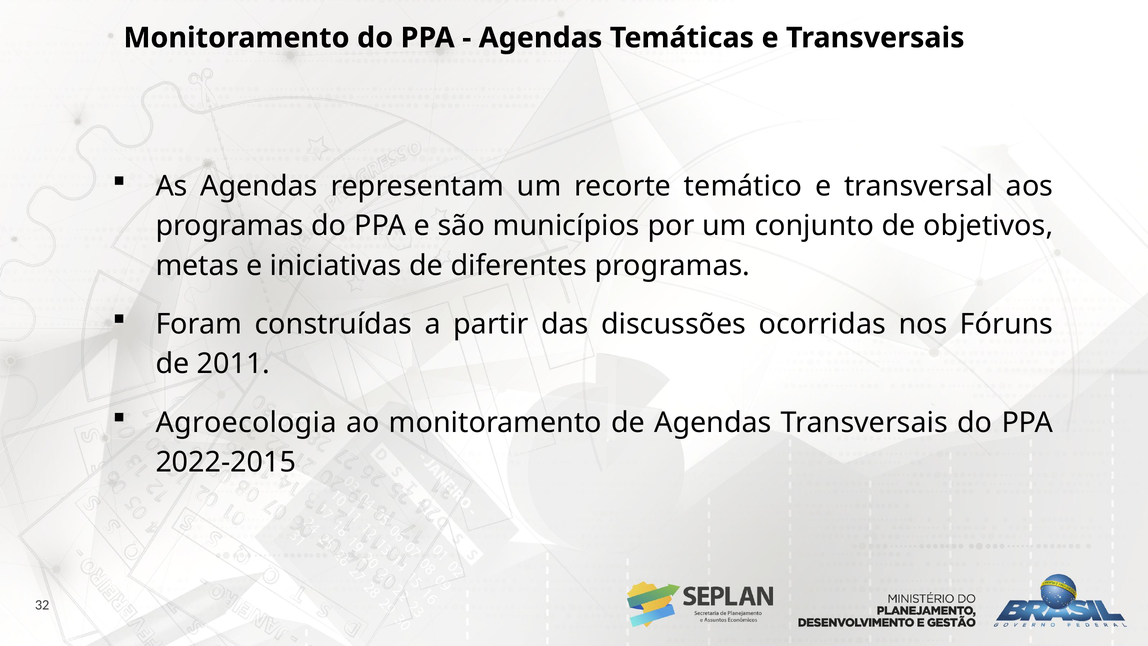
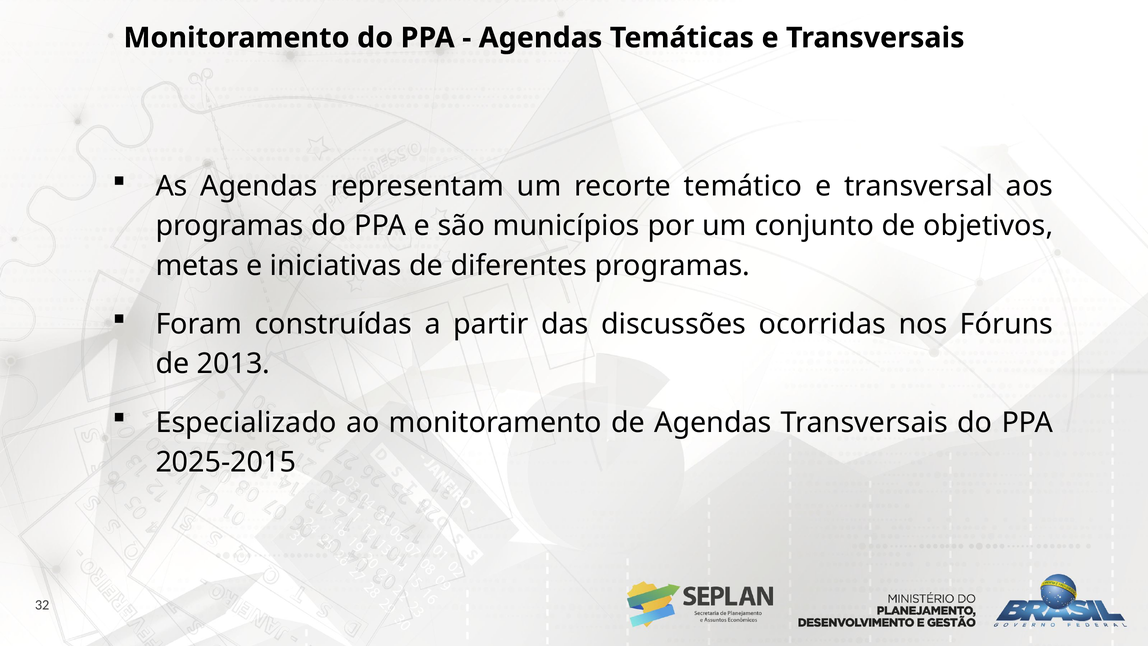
2011: 2011 -> 2013 (233, 364)
Agroecologia: Agroecologia -> Especializado (246, 423)
2022-2015: 2022-2015 -> 2025-2015 (226, 462)
